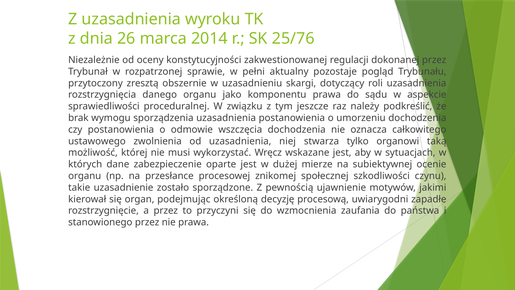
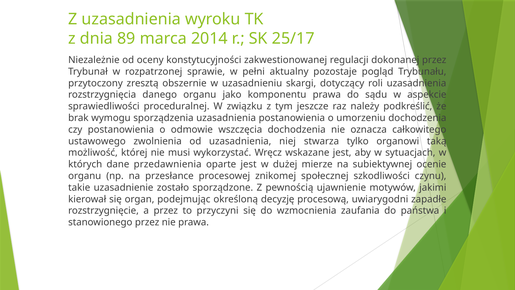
26: 26 -> 89 (126, 38)
25/76: 25/76 -> 25/17 (293, 38)
zabezpieczenie: zabezpieczenie -> przedawnienia (168, 164)
